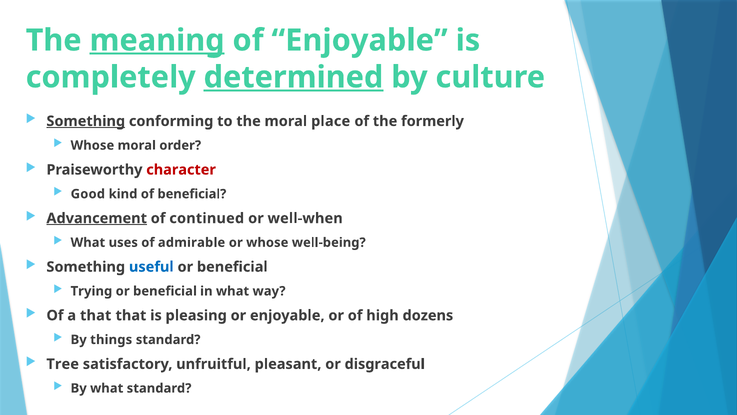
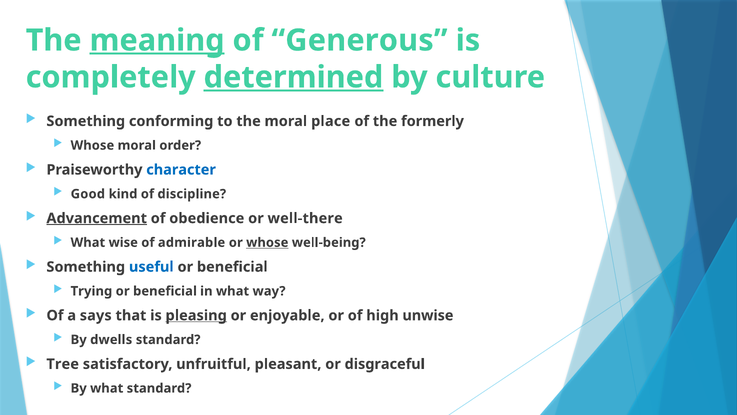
of Enjoyable: Enjoyable -> Generous (359, 40)
Something underline: present -> none (86, 121)
character colour: red -> blue (181, 170)
of beneficial: beneficial -> discipline (192, 194)
continued: continued -> obedience (207, 218)
well-when: well-when -> well-there (305, 218)
uses: uses -> wise (123, 242)
whose underline: none -> present (267, 242)
a that: that -> says (96, 315)
pleasing underline: none -> present (196, 315)
dozens: dozens -> unwise (428, 315)
things: things -> dwells (111, 339)
